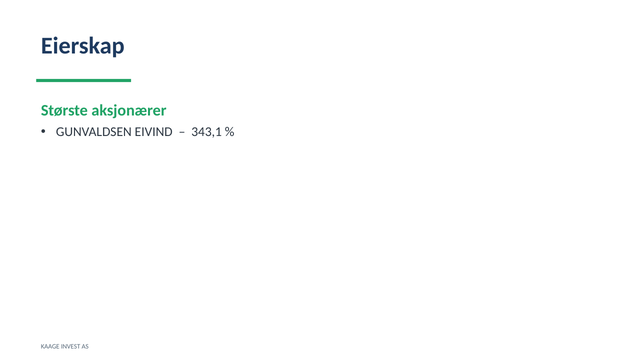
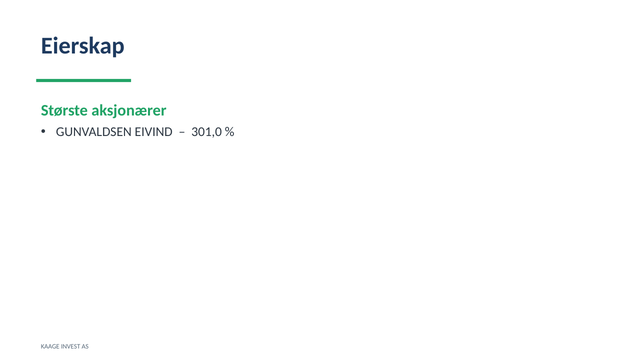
343,1: 343,1 -> 301,0 (207, 132)
